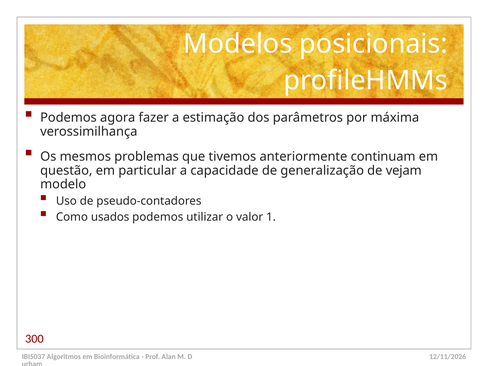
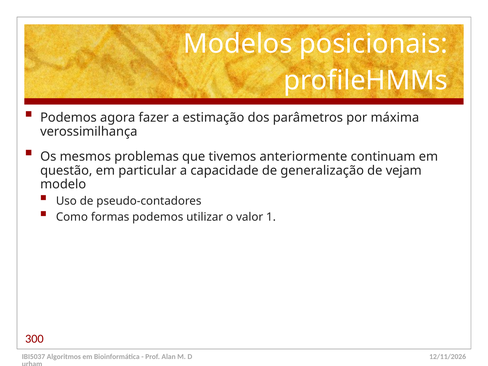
usados: usados -> formas (110, 217)
